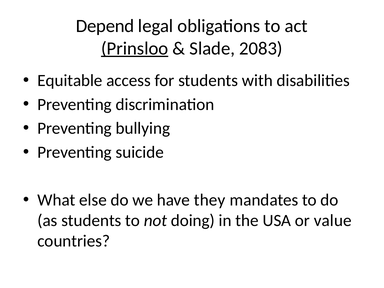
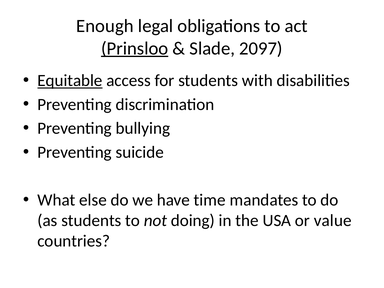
Depend: Depend -> Enough (105, 26)
2083: 2083 -> 2097 (261, 48)
Equitable underline: none -> present (70, 81)
they: they -> time (210, 200)
